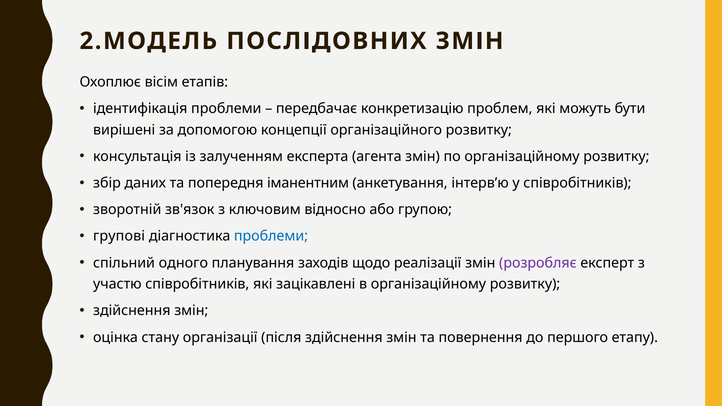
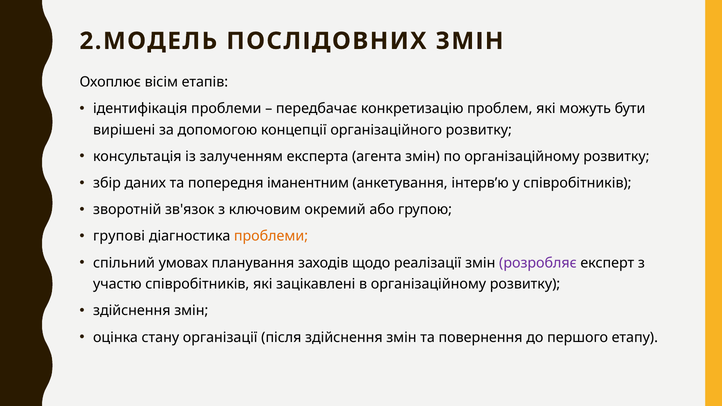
відносно: відносно -> окремий (335, 210)
проблеми colour: blue -> orange (271, 236)
одного: одного -> умовах (183, 263)
